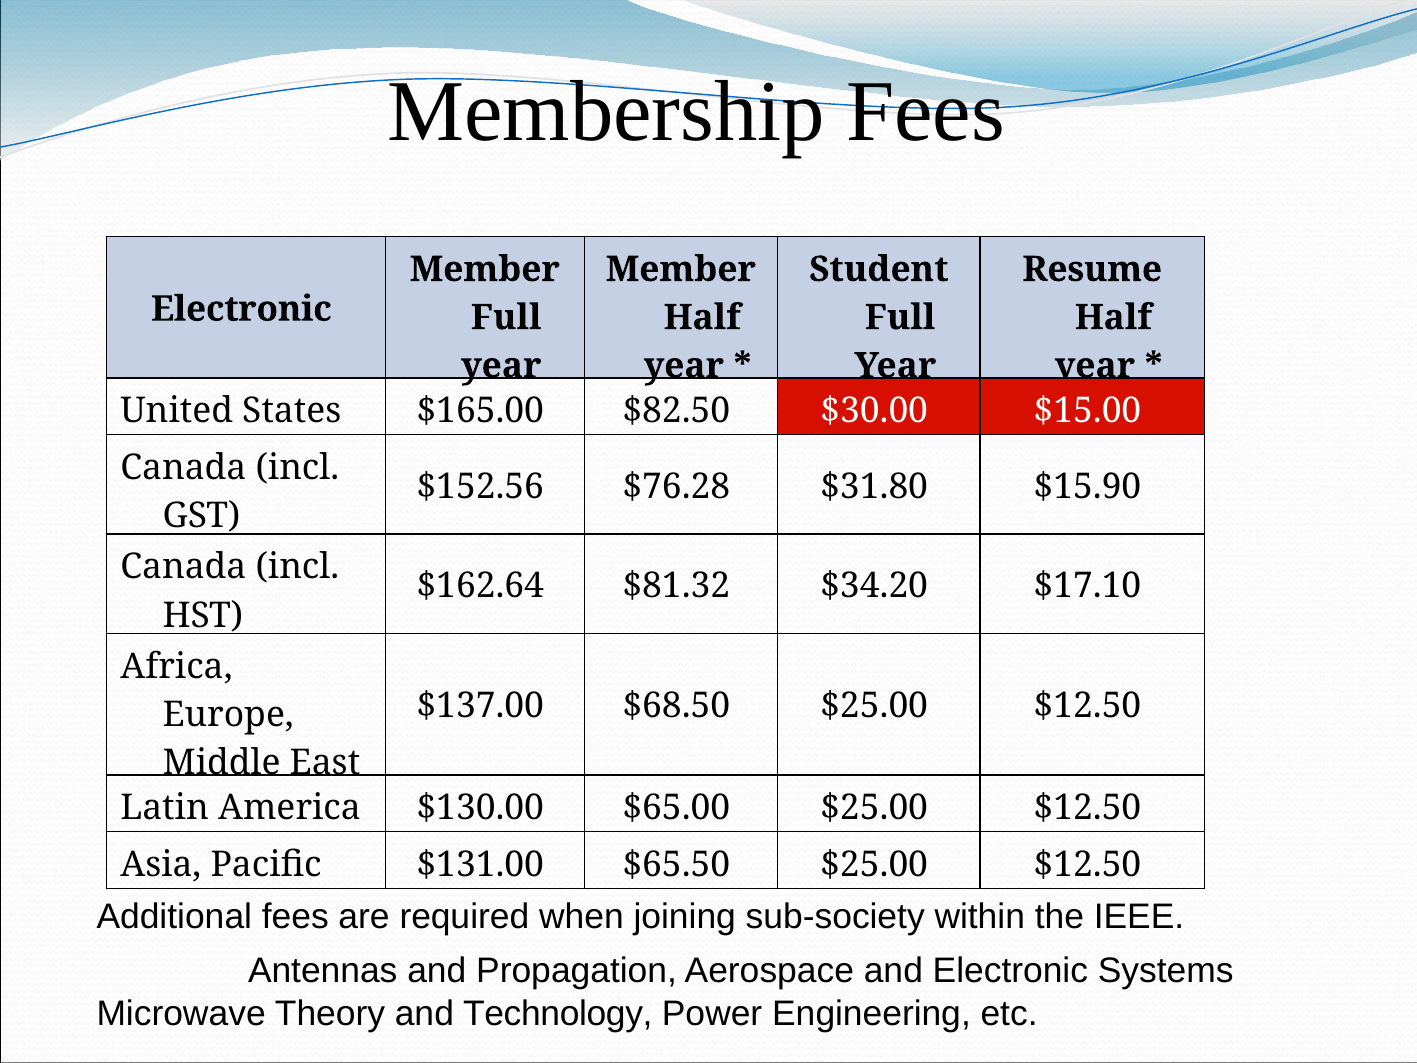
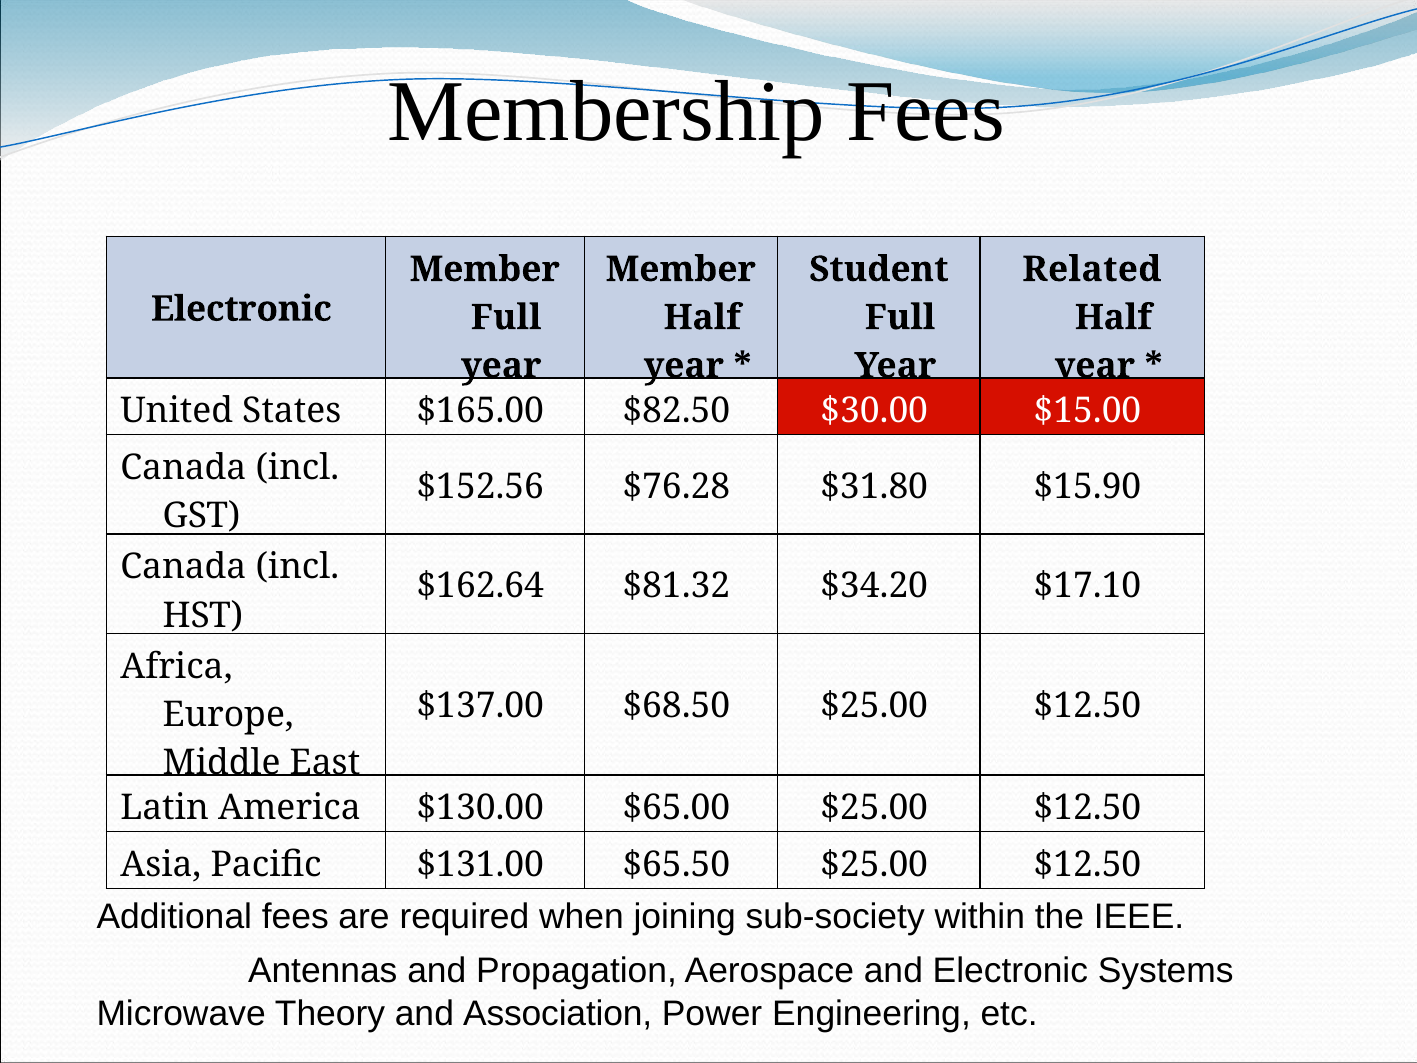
Resume: Resume -> Related (1092, 269)
Technology: Technology -> Association (558, 1013)
